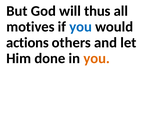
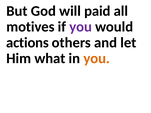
thus: thus -> paid (97, 11)
you colour: blue -> purple (81, 27)
done: done -> what (50, 59)
